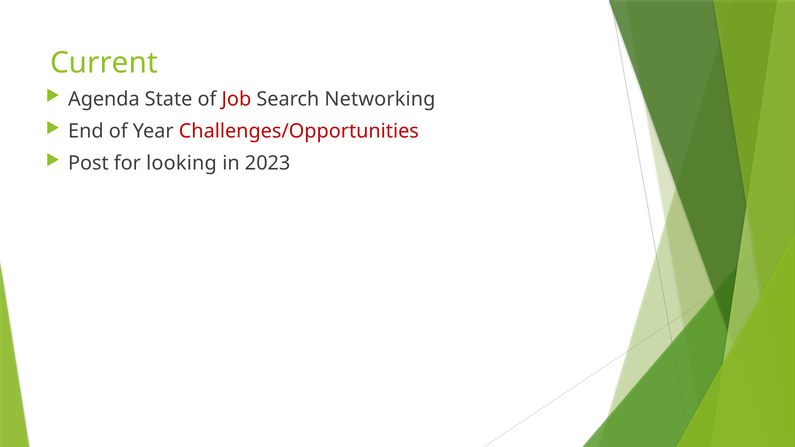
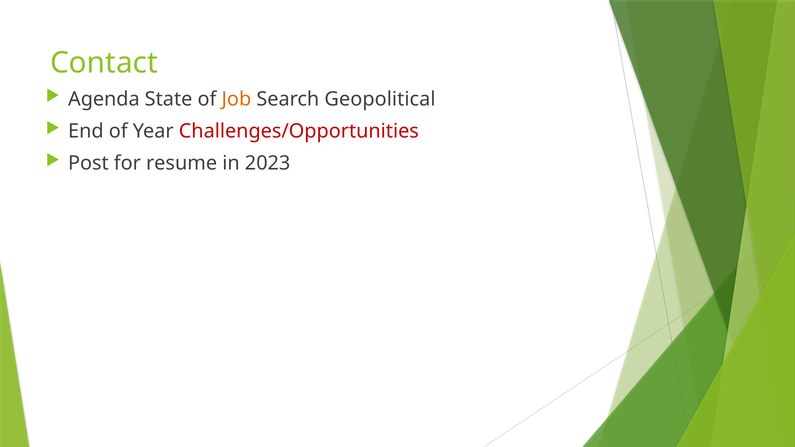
Current: Current -> Contact (104, 63)
Job colour: red -> orange (236, 99)
Networking: Networking -> Geopolitical (380, 99)
looking: looking -> resume (182, 163)
